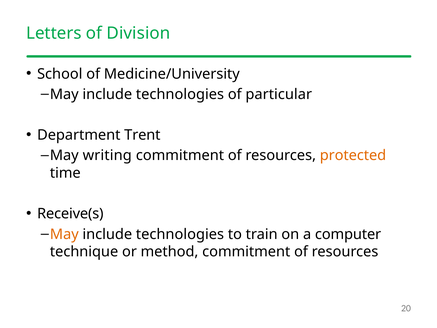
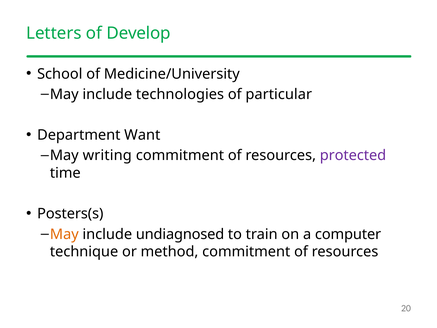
Division: Division -> Develop (139, 33)
Trent: Trent -> Want (142, 135)
protected colour: orange -> purple (353, 155)
Receive(s: Receive(s -> Posters(s (70, 214)
technologies: technologies -> undiagnosed (180, 234)
